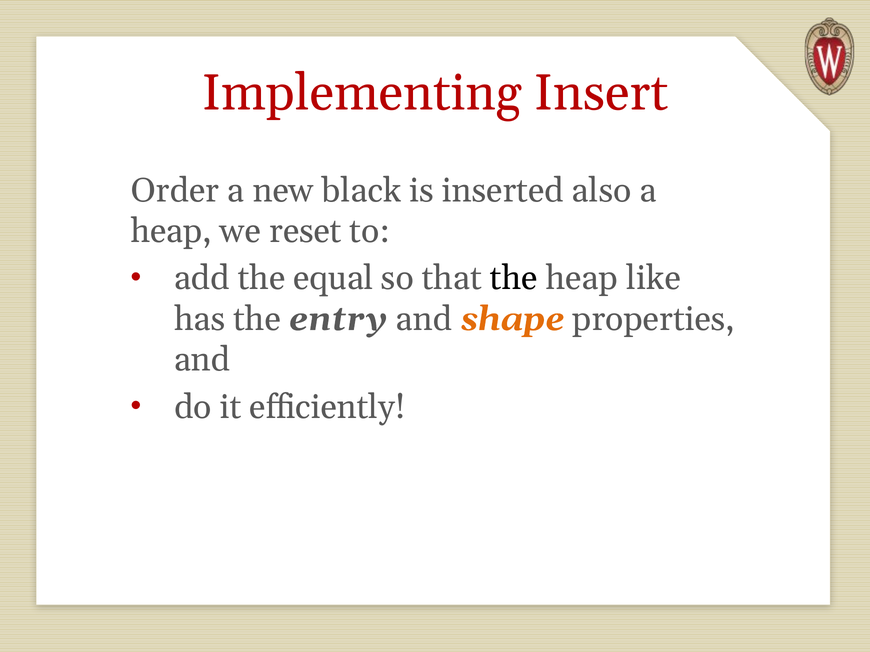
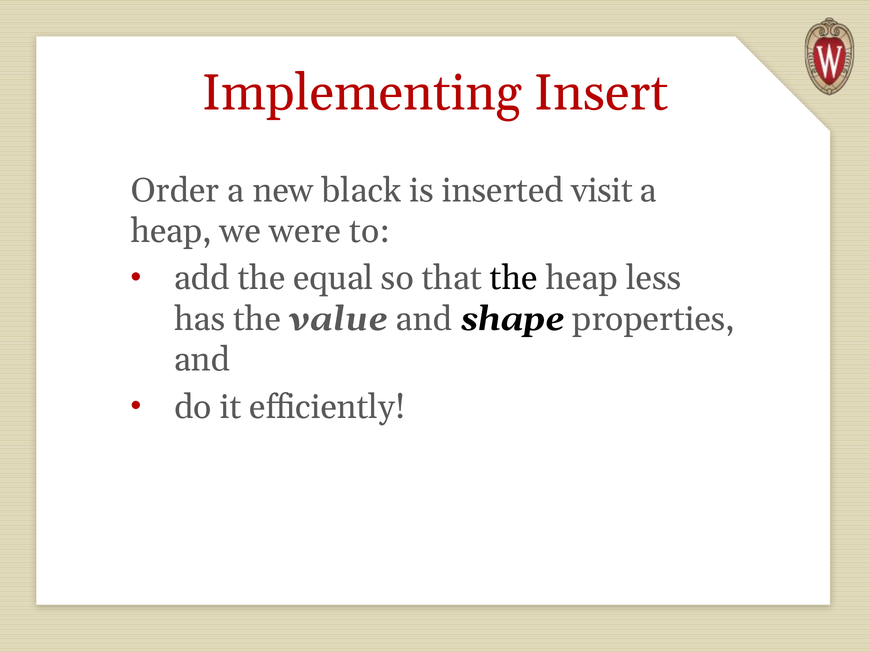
also: also -> visit (602, 191)
reset: reset -> were (305, 231)
like: like -> less (654, 279)
entry: entry -> value (338, 319)
shape colour: orange -> black (512, 319)
